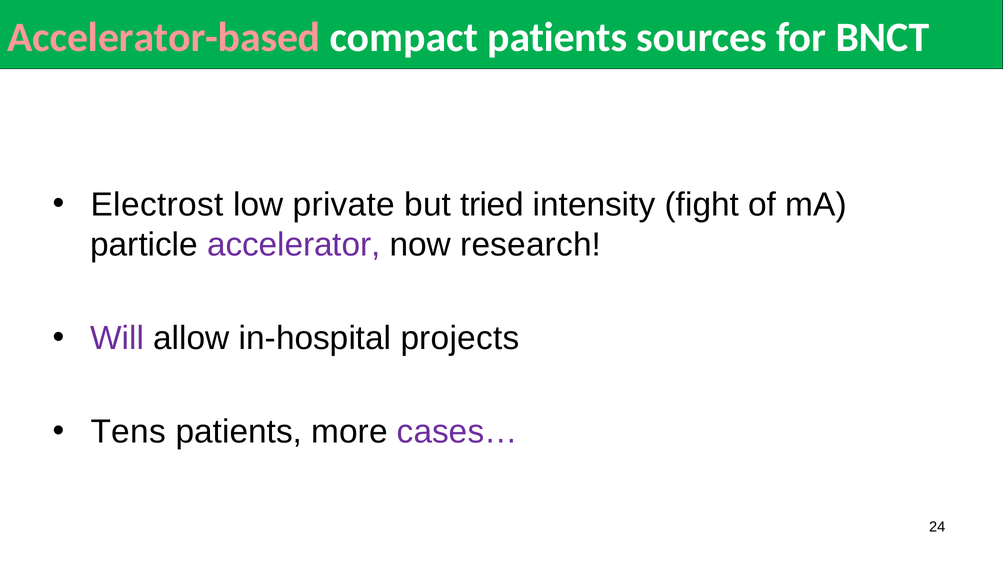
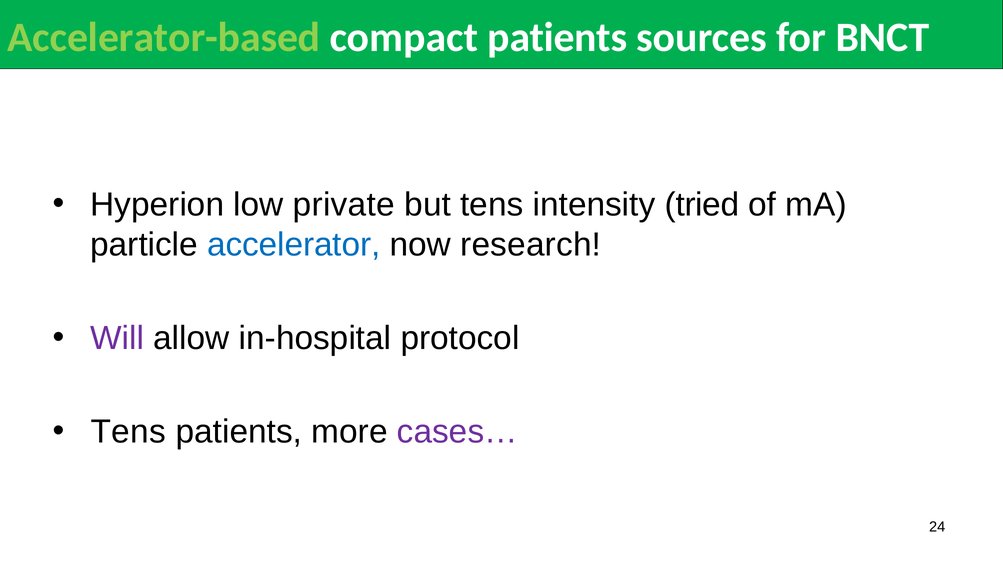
Accelerator-based colour: pink -> light green (164, 37)
Electrost: Electrost -> Hyperion (157, 205)
but tried: tried -> tens (492, 205)
fight: fight -> tried (702, 205)
accelerator colour: purple -> blue (294, 245)
projects: projects -> protocol (460, 338)
